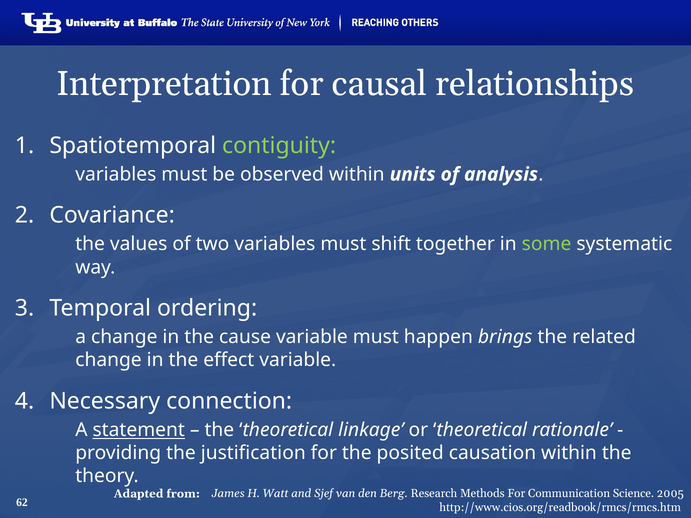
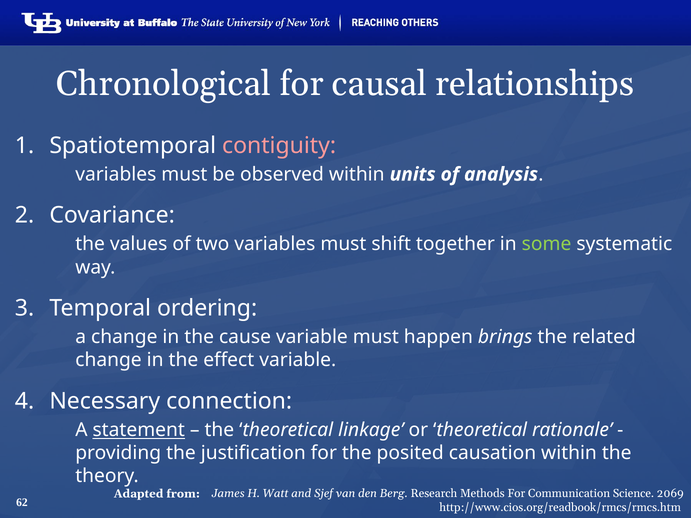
Interpretation: Interpretation -> Chronological (164, 84)
contiguity colour: light green -> pink (279, 146)
2005: 2005 -> 2069 (670, 494)
